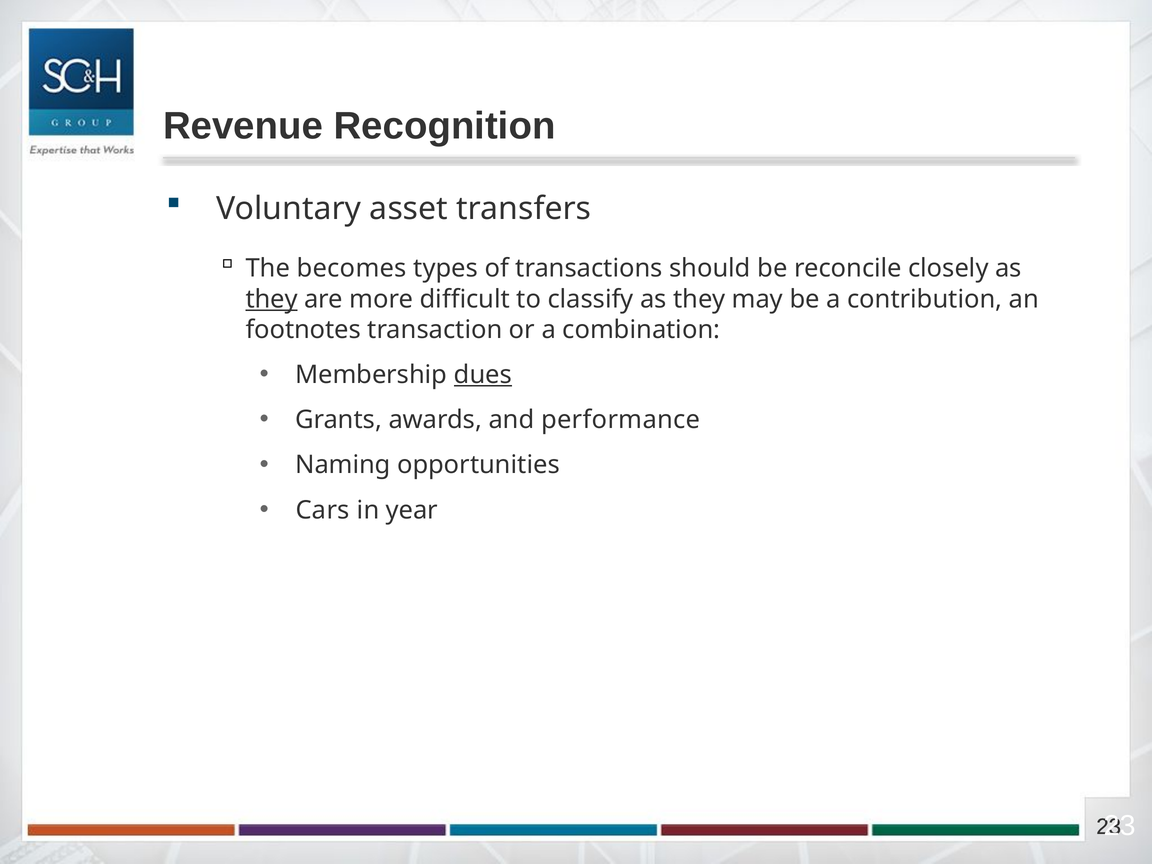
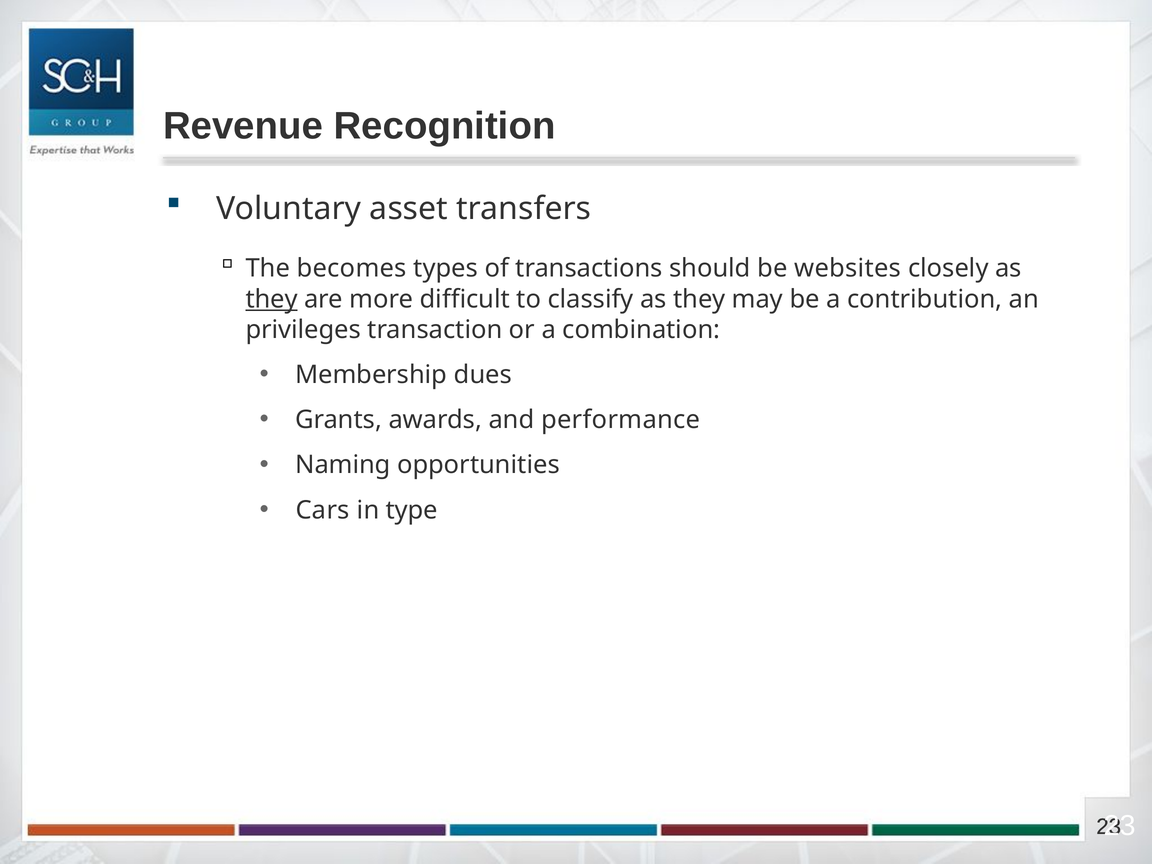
reconcile: reconcile -> websites (848, 268)
footnotes: footnotes -> privileges (303, 330)
dues underline: present -> none (483, 375)
year: year -> type (412, 510)
